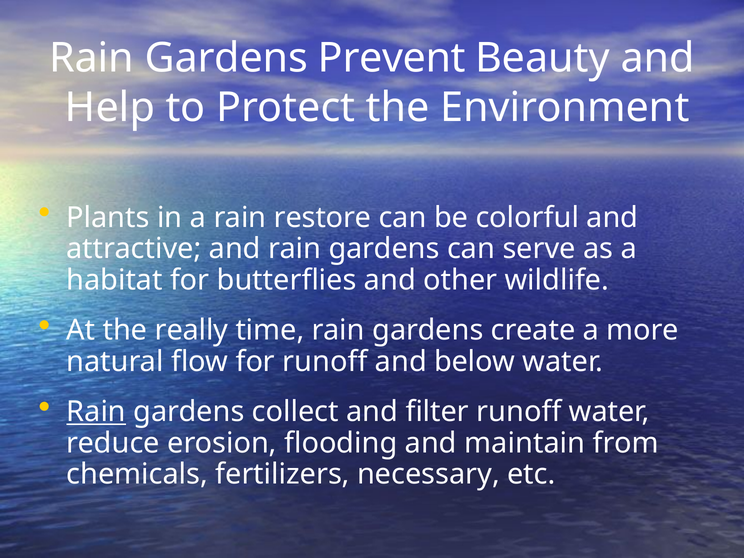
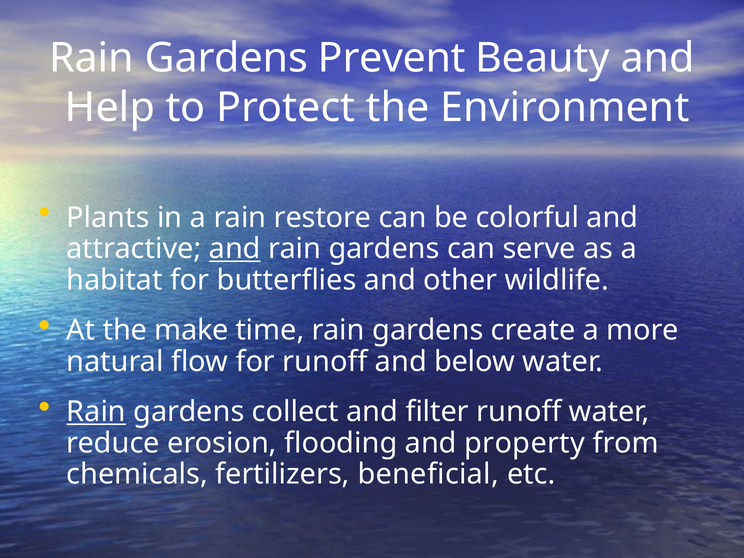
and underline: none -> present (235, 249)
really: really -> make (192, 330)
maintain: maintain -> property (525, 443)
necessary: necessary -> beneficial (428, 474)
